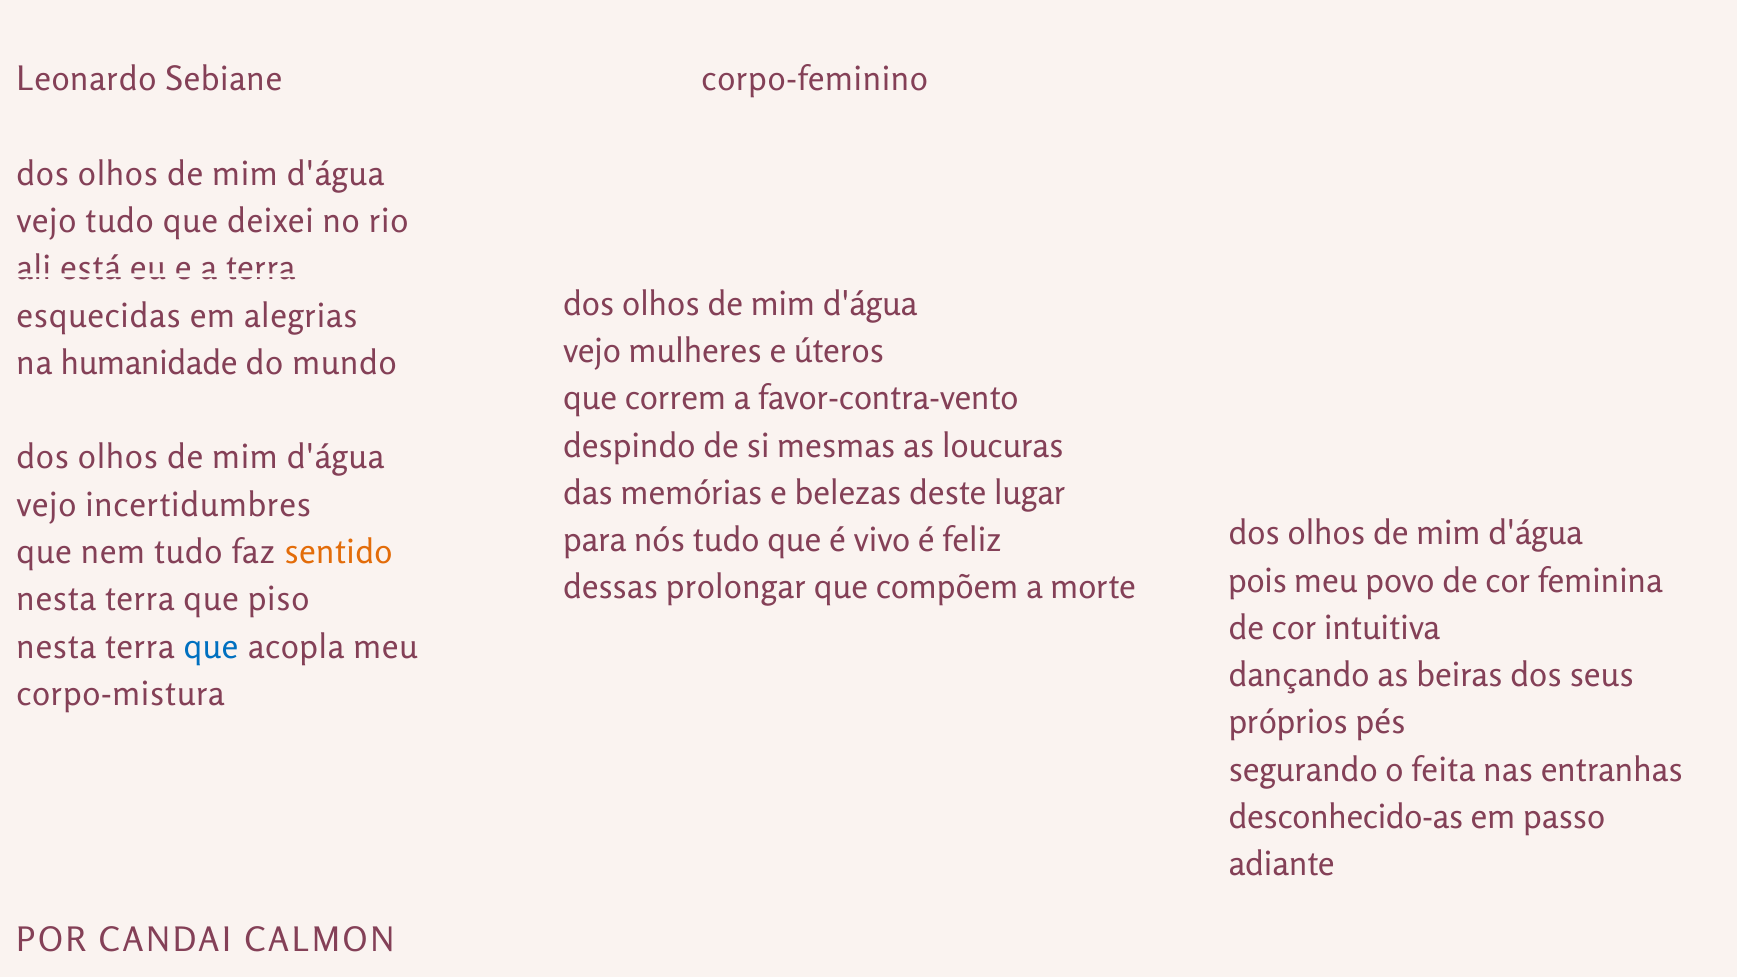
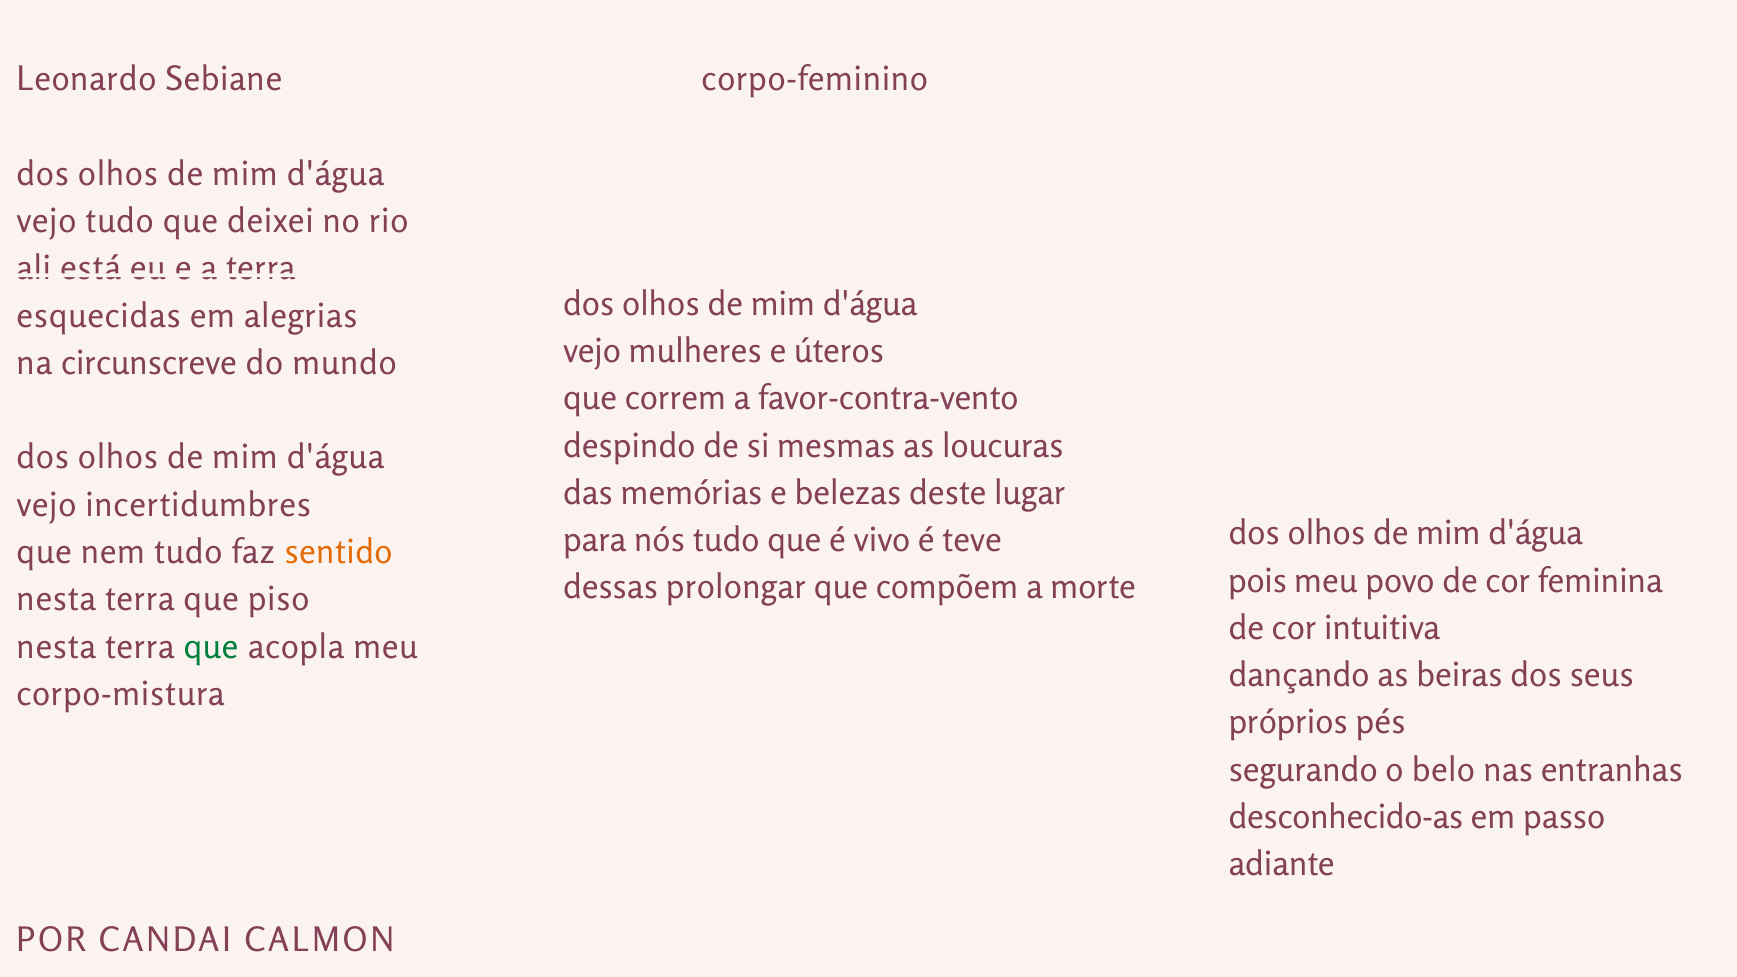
humanidade: humanidade -> circunscreve (149, 363)
feliz: feliz -> teve (972, 541)
que colour: blue -> green (211, 647)
feita: feita -> belo (1443, 770)
